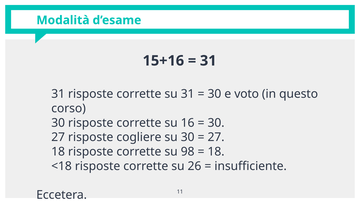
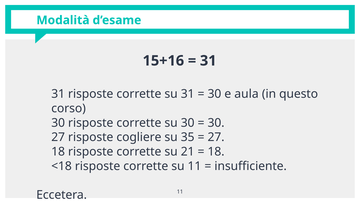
voto: voto -> aula (246, 94)
su 16: 16 -> 30 (188, 123)
su 30: 30 -> 35 (188, 137)
98: 98 -> 21 (188, 151)
su 26: 26 -> 11 (194, 166)
